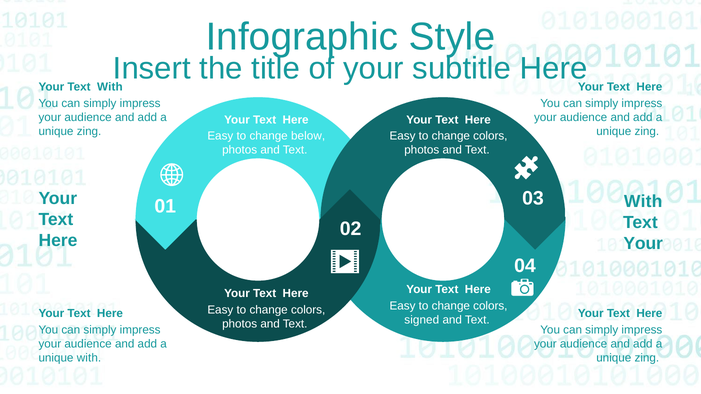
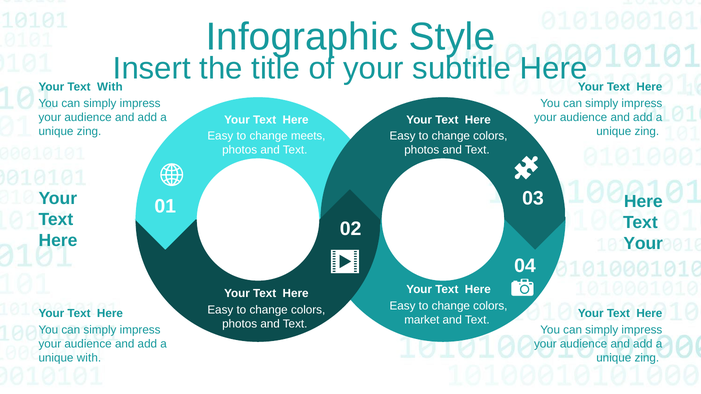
below: below -> meets (308, 136)
With: With -> Here (643, 201)
signed: signed -> market (422, 320)
